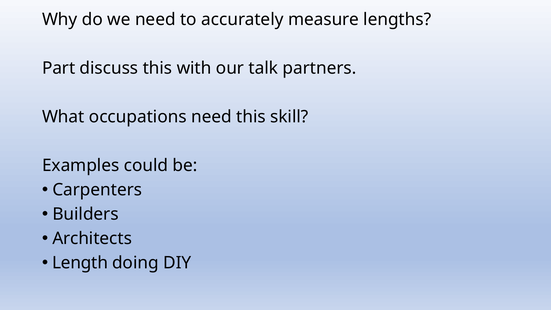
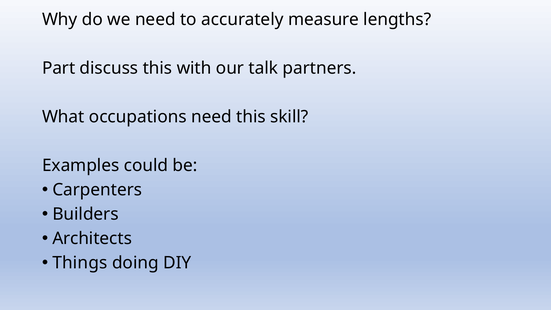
Length: Length -> Things (80, 263)
